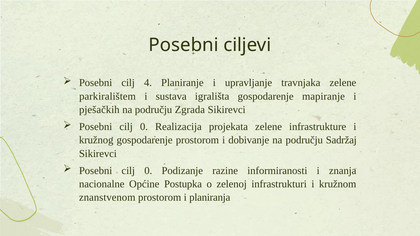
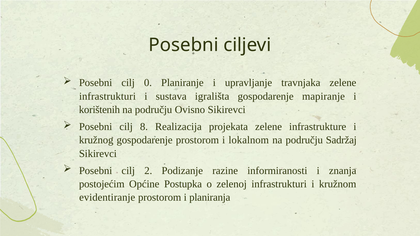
4: 4 -> 0 (148, 83)
parkiralištem: parkiralištem -> infrastrukturi (107, 96)
pješačkih: pješačkih -> korištenih (99, 110)
Zgrada: Zgrada -> Ovisno (190, 110)
0: 0 -> 8 (144, 127)
dobivanje: dobivanje -> lokalnom (249, 140)
0: 0 -> 2 (148, 171)
nacionalne: nacionalne -> postojećim (102, 184)
znanstvenom: znanstvenom -> evidentiranje (107, 198)
